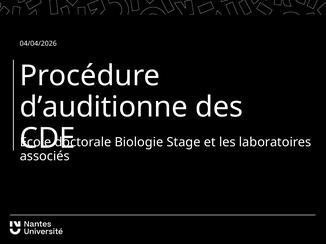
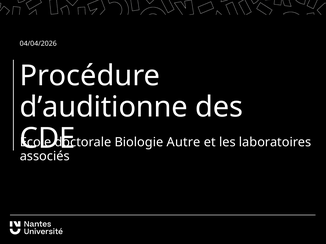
Stage: Stage -> Autre (184, 143)
